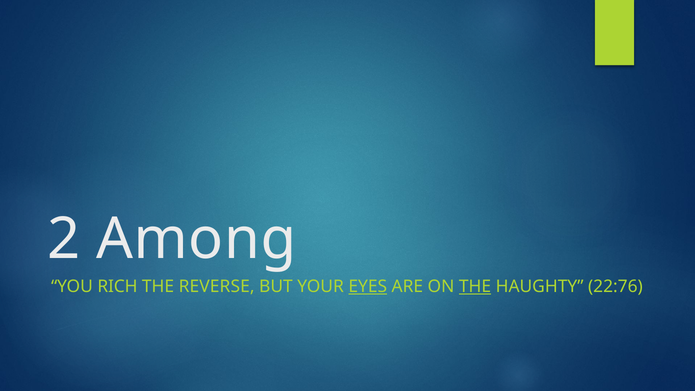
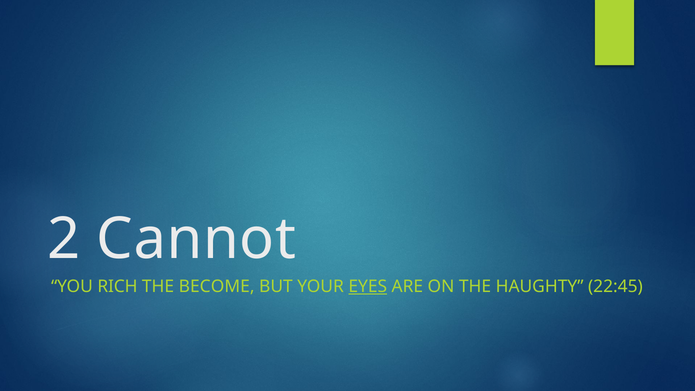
Among: Among -> Cannot (196, 239)
REVERSE: REVERSE -> BECOME (217, 287)
THE underline: present -> none (475, 287)
22:76: 22:76 -> 22:45 (615, 287)
